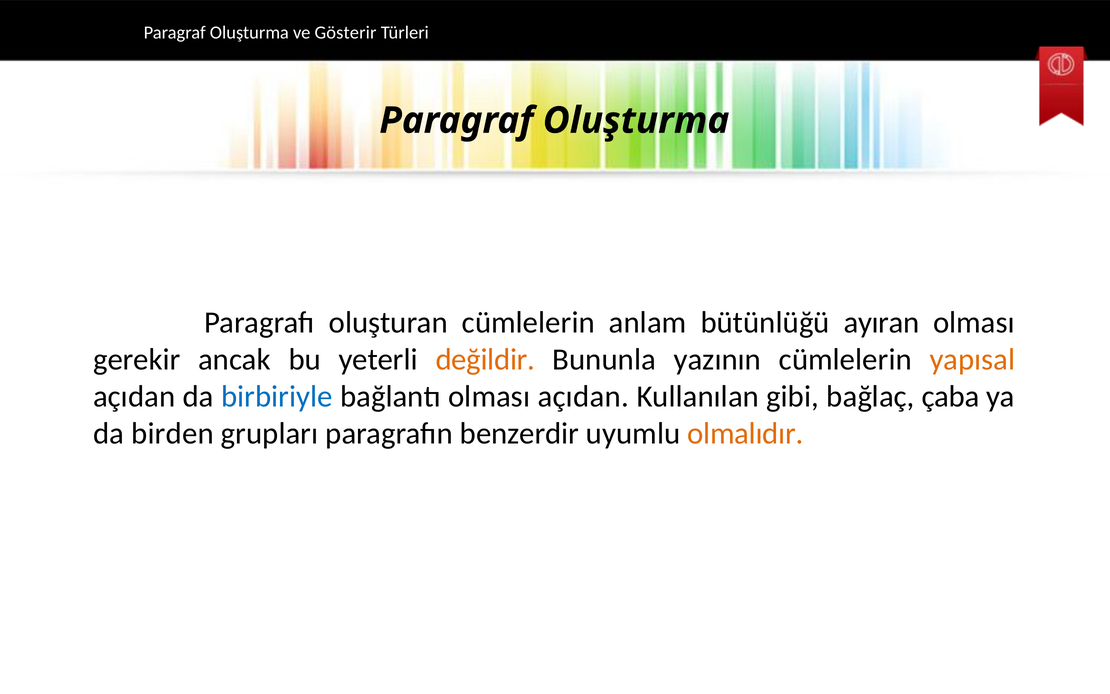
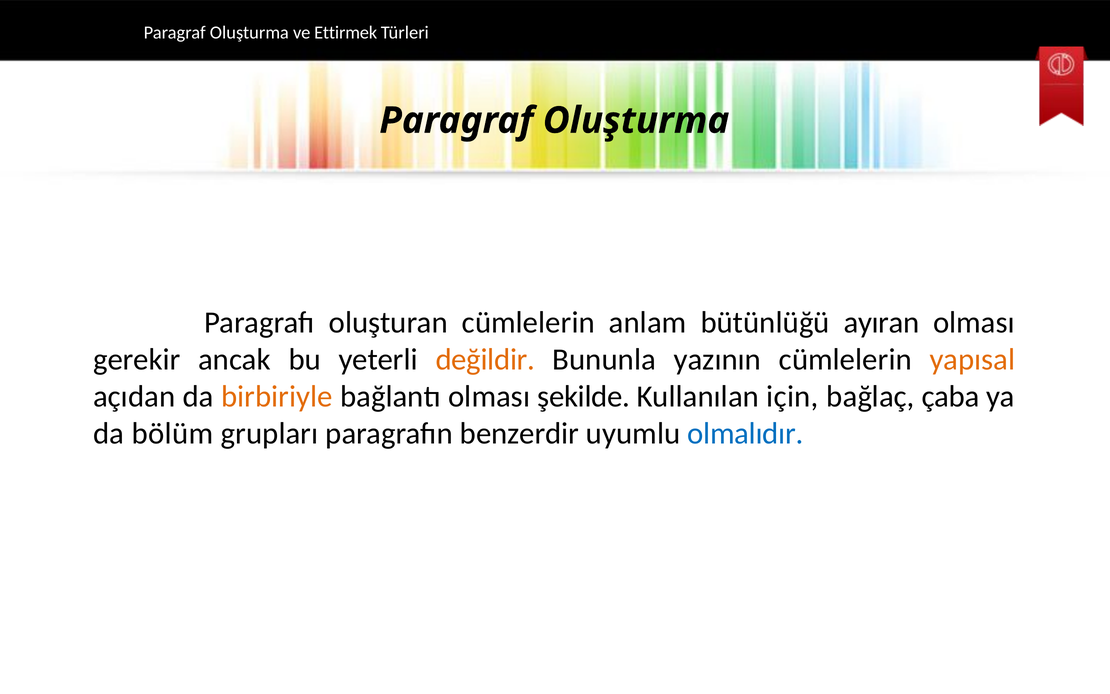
Gösterir: Gösterir -> Ettirmek (346, 33)
birbiriyle colour: blue -> orange (277, 397)
olması açıdan: açıdan -> şekilde (584, 397)
gibi: gibi -> için (793, 397)
birden: birden -> bölüm (172, 434)
olmalıdır colour: orange -> blue (745, 434)
